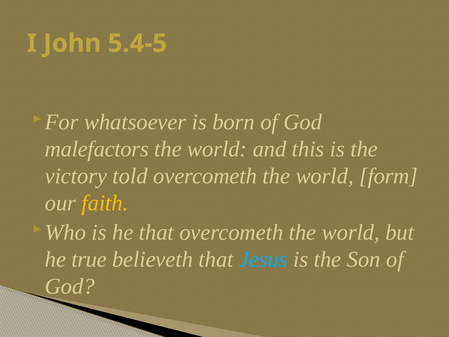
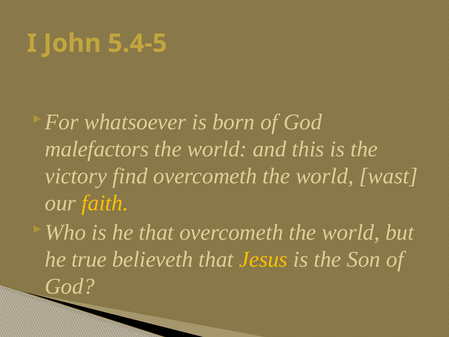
told: told -> find (130, 176)
form: form -> wast (389, 176)
Jesus colour: light blue -> yellow (263, 259)
